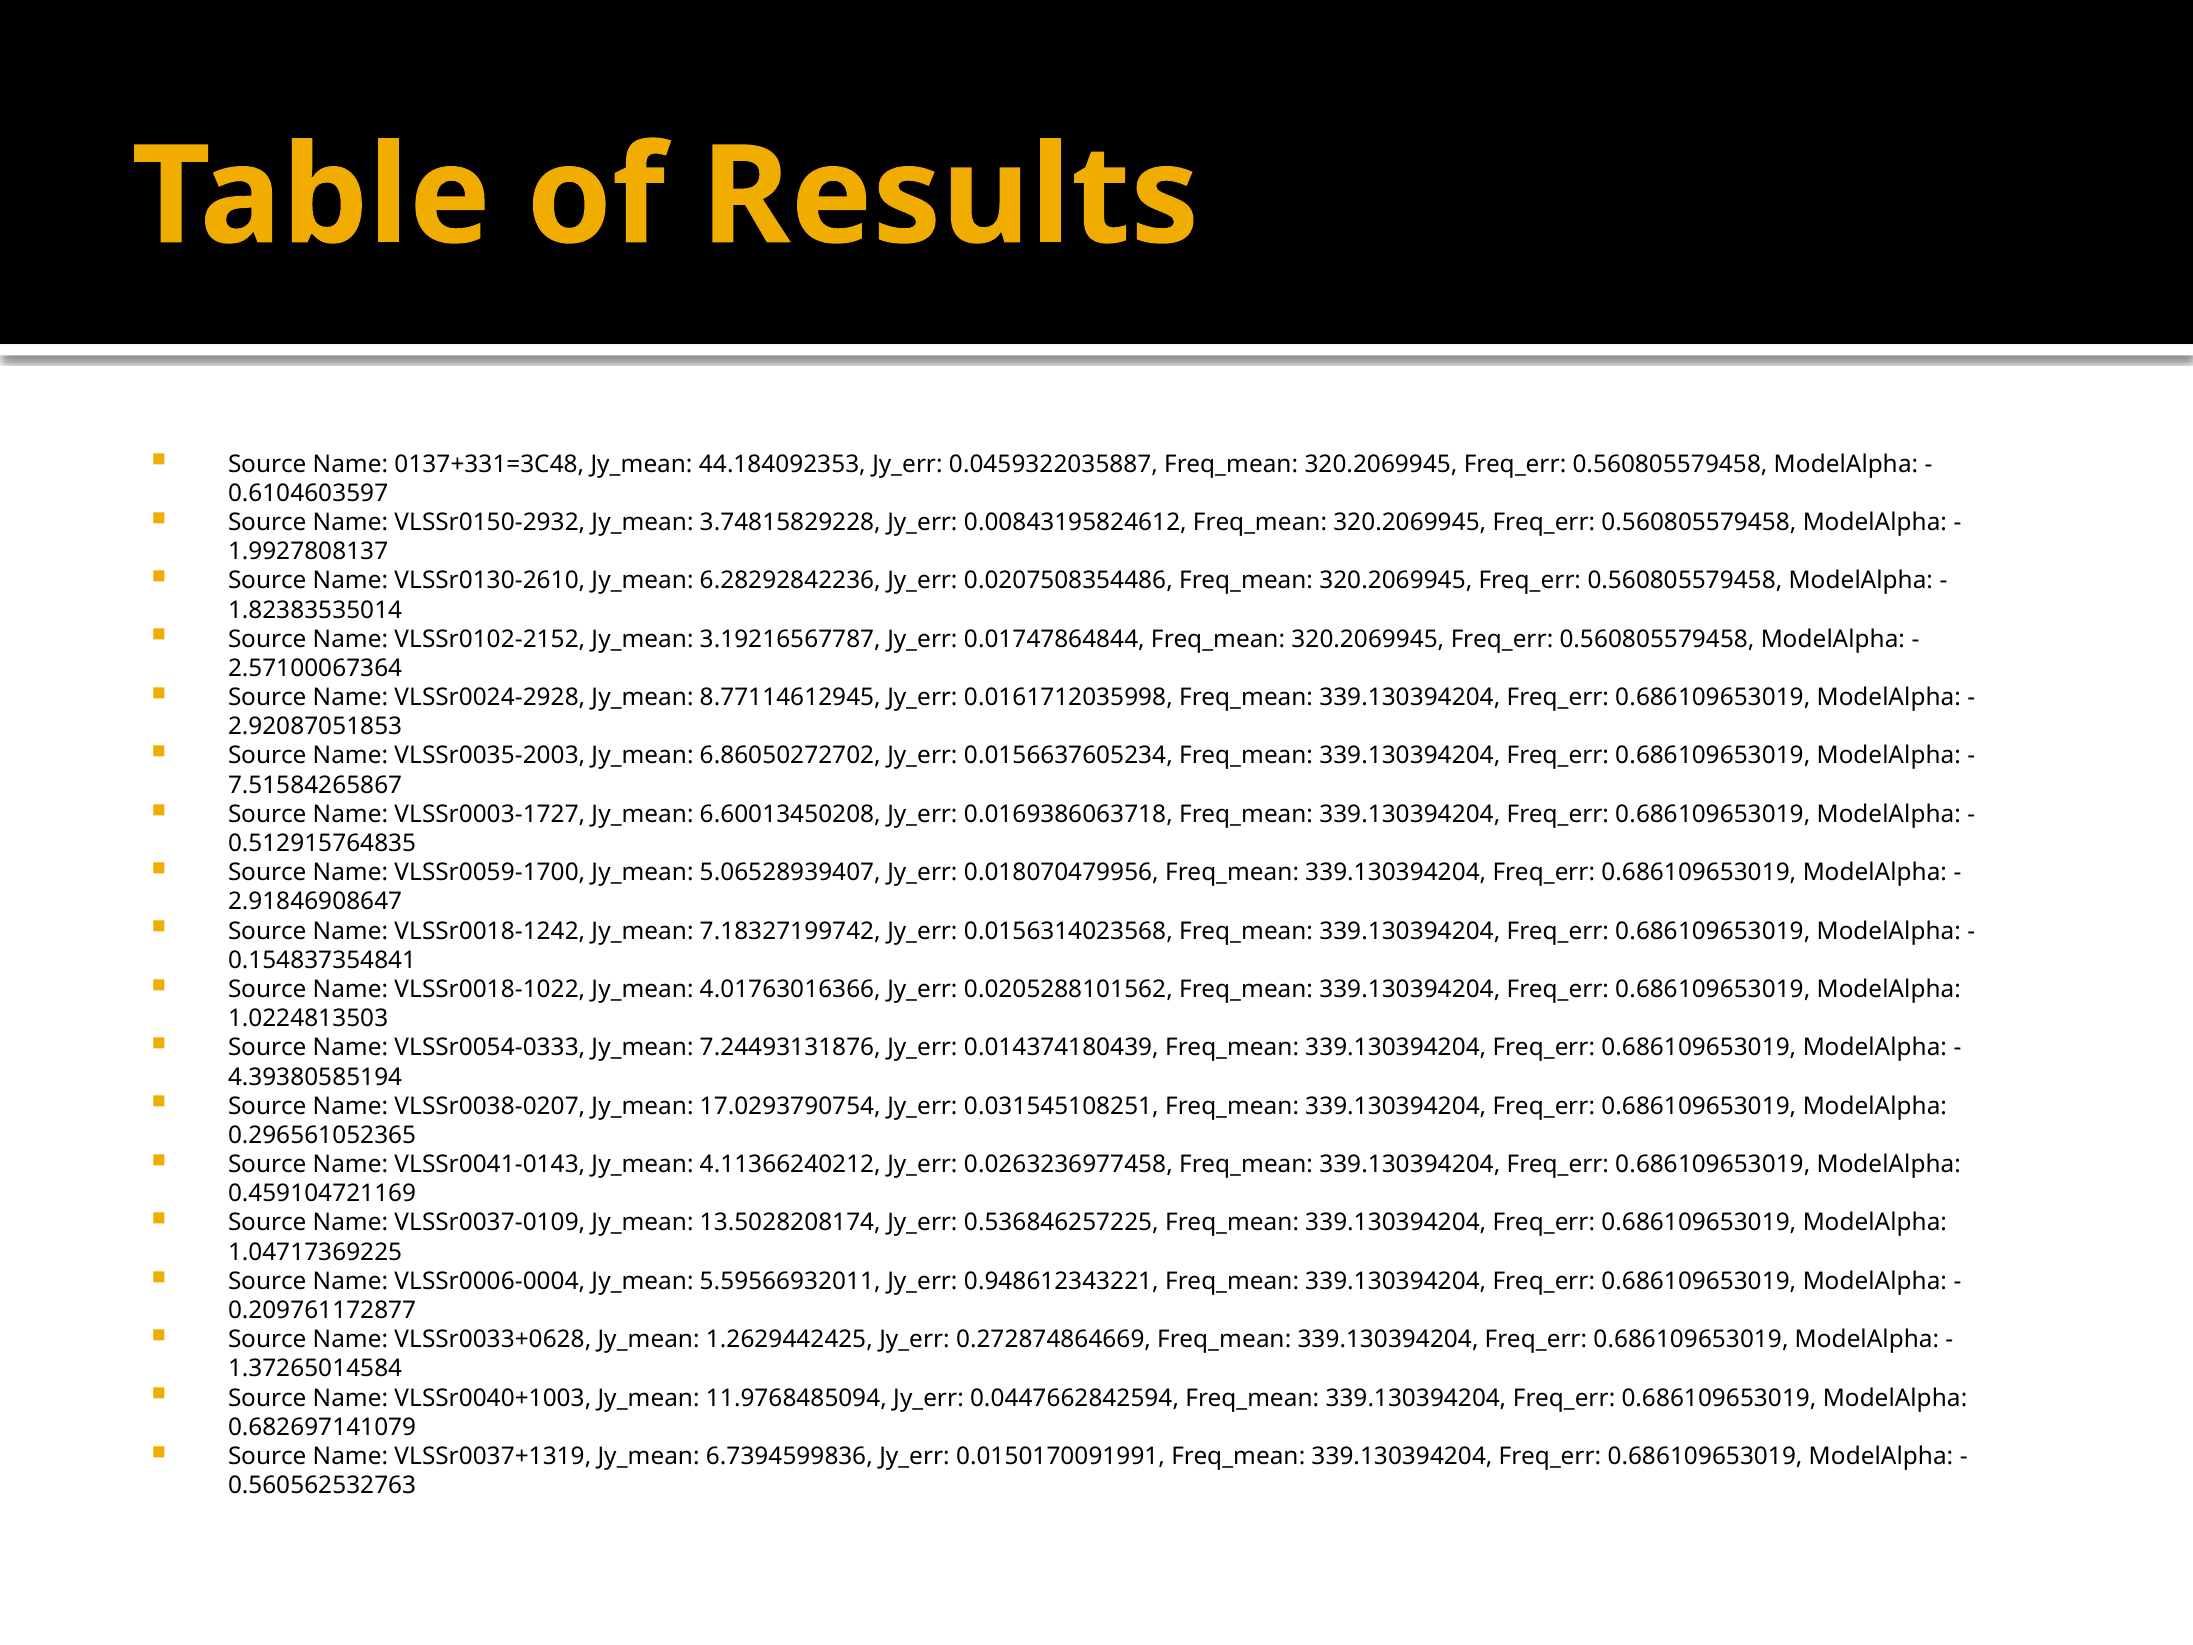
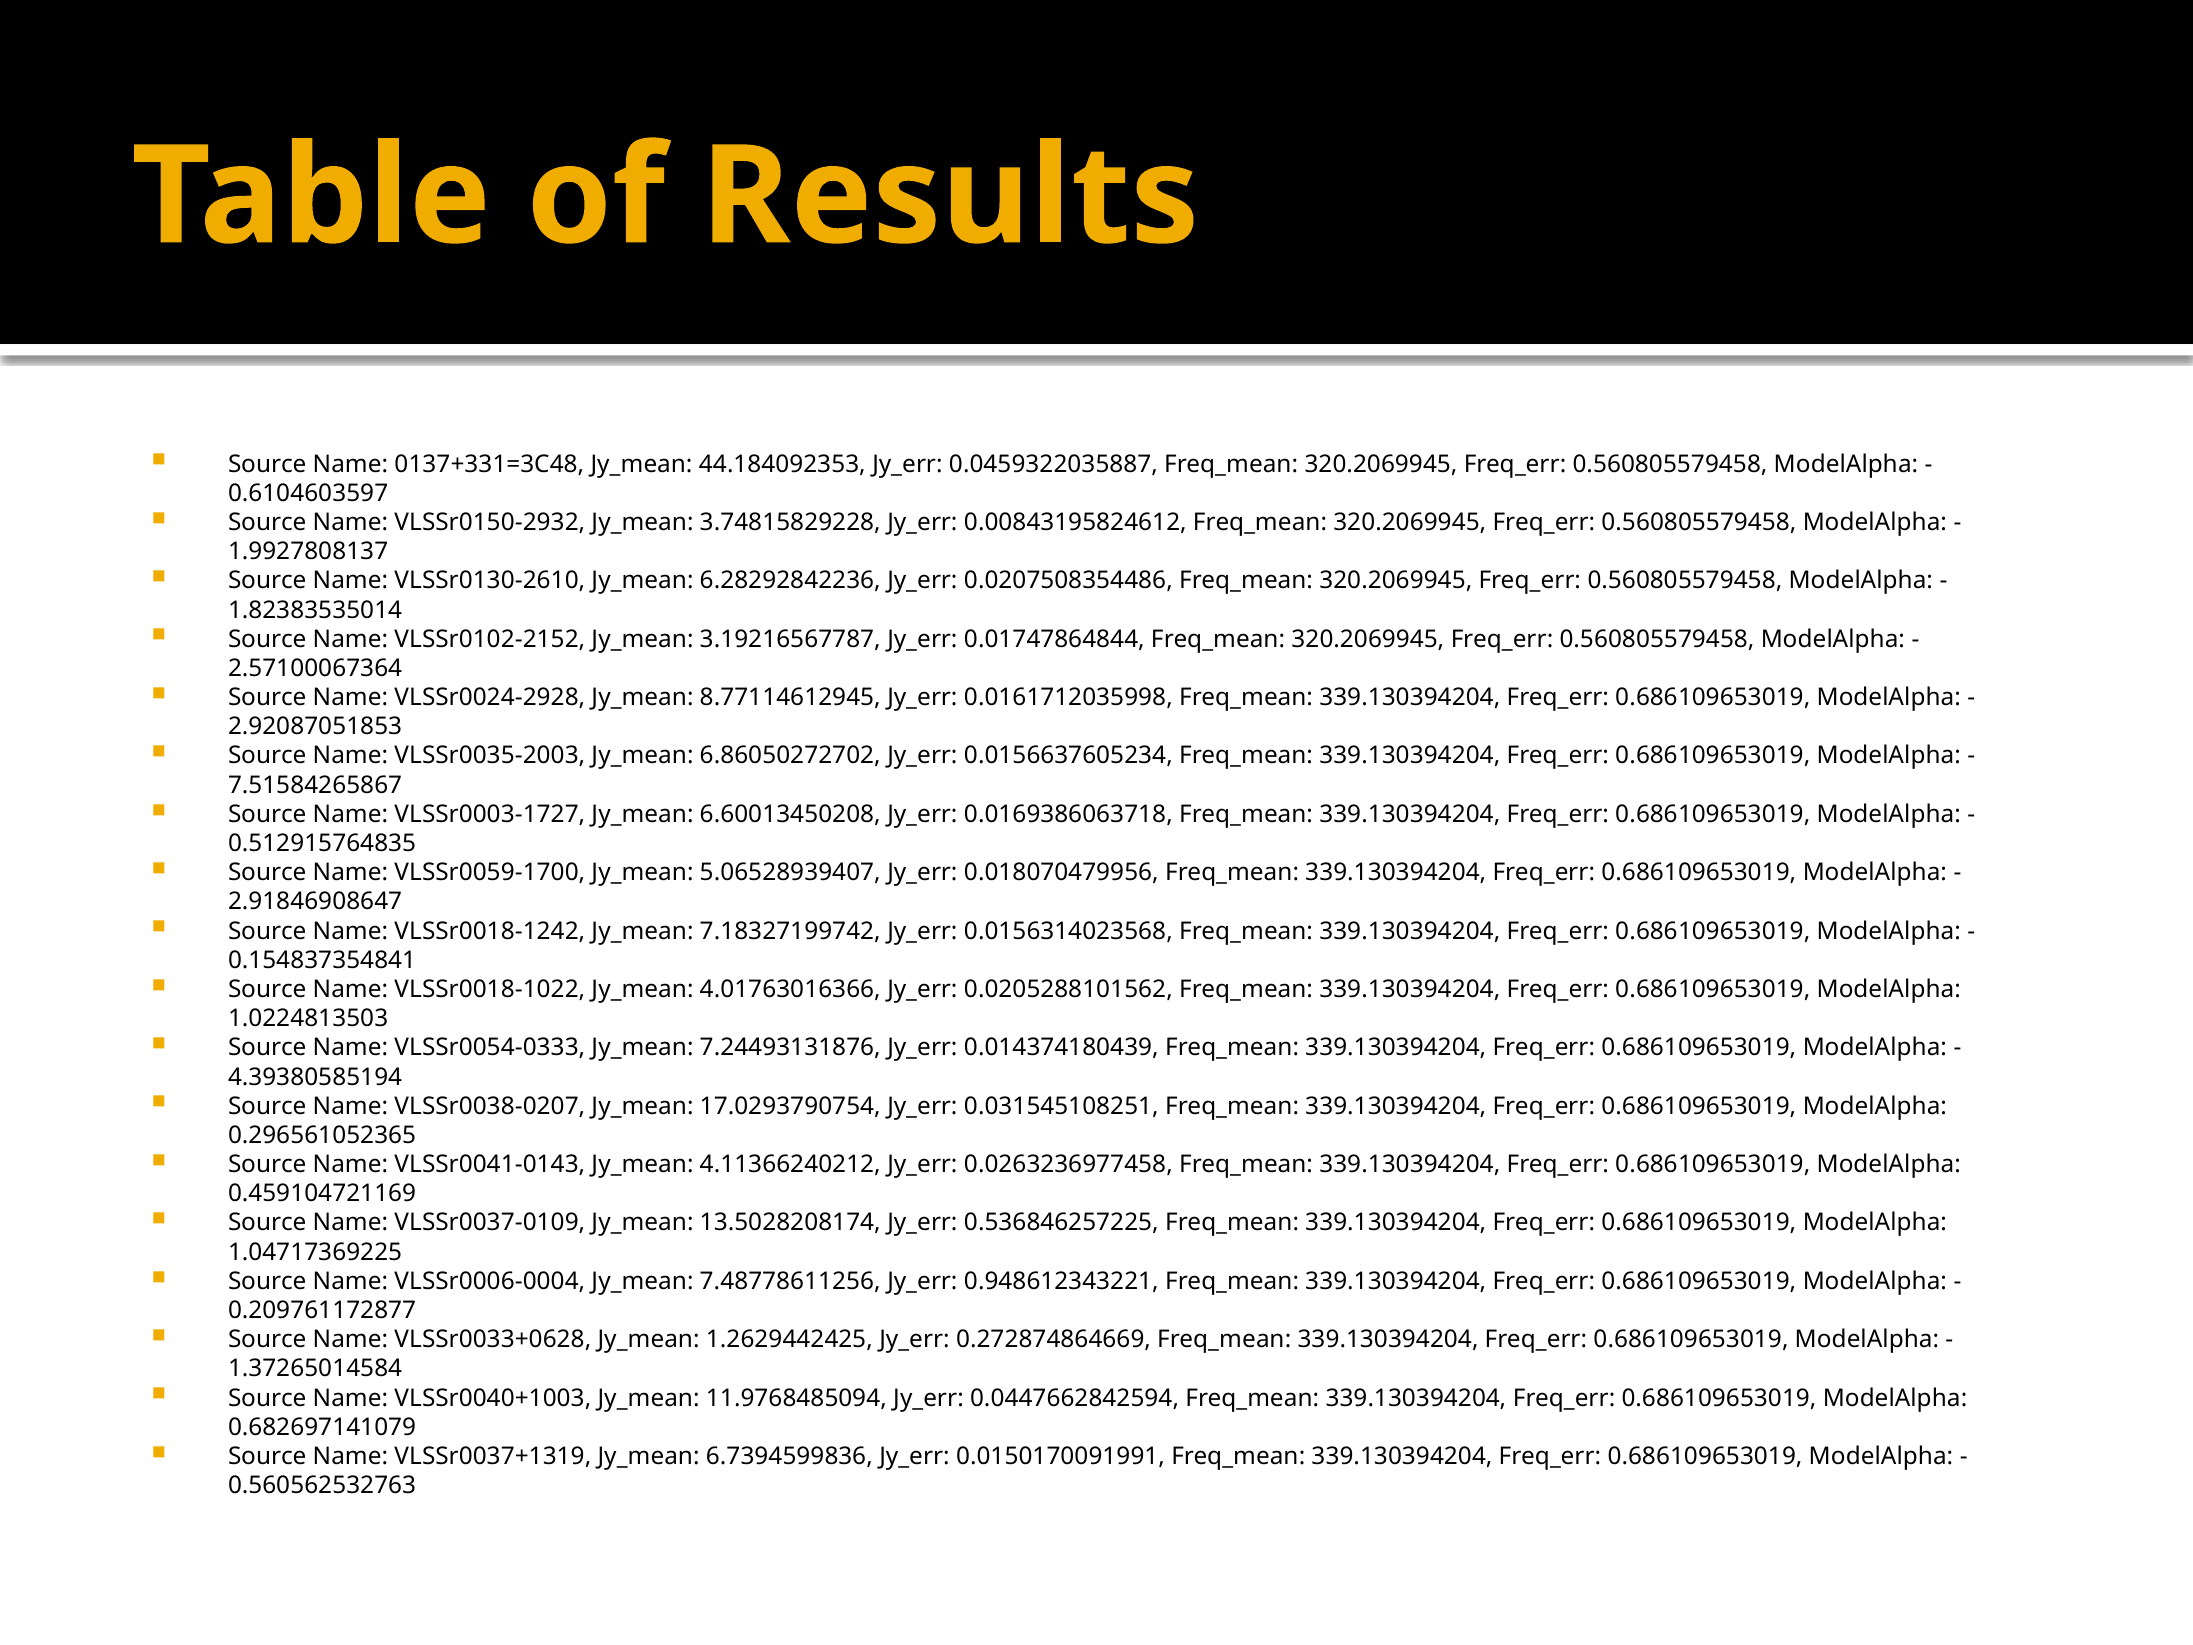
5.59566932011: 5.59566932011 -> 7.48778611256 (790, 1281)
